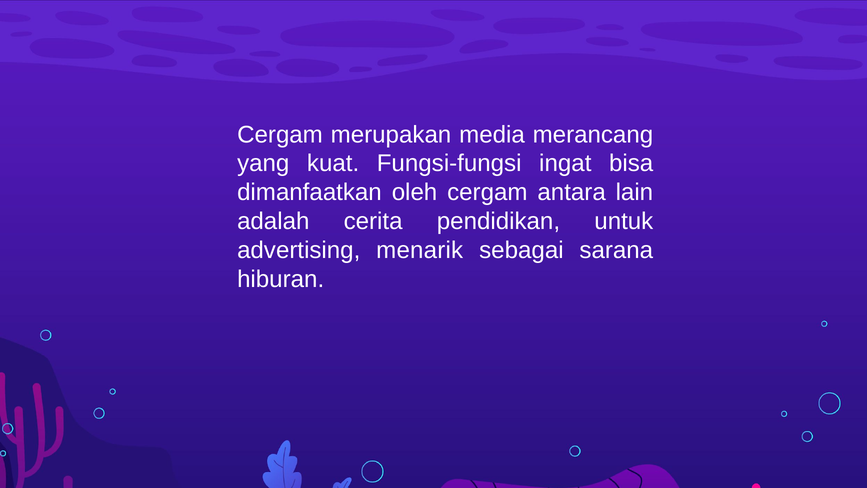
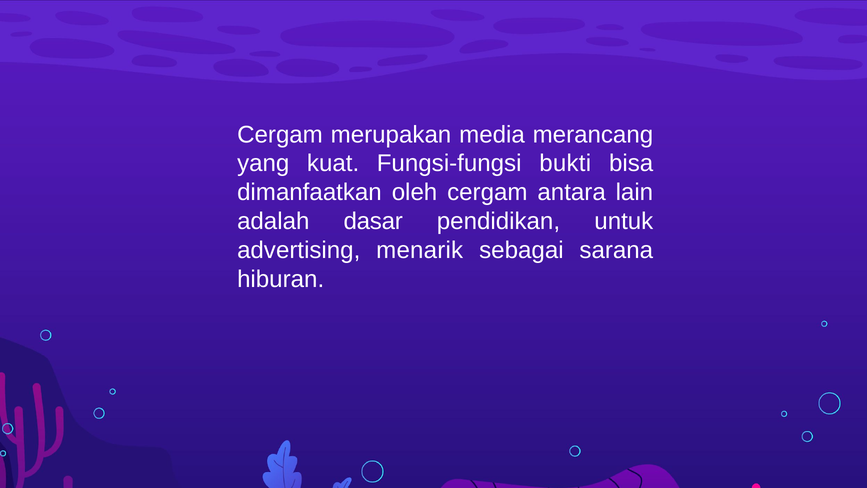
ingat: ingat -> bukti (565, 163)
cerita: cerita -> dasar (373, 221)
